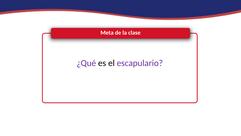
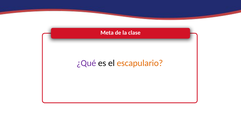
escapulario colour: purple -> orange (140, 63)
